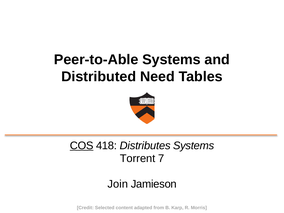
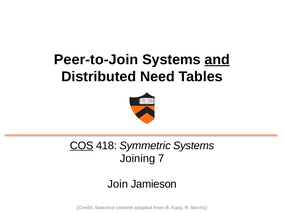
Peer-to-Able: Peer-to-Able -> Peer-to-Join (96, 60)
and underline: none -> present (217, 60)
Distributes: Distributes -> Symmetric (145, 146)
Torrent: Torrent -> Joining (138, 158)
